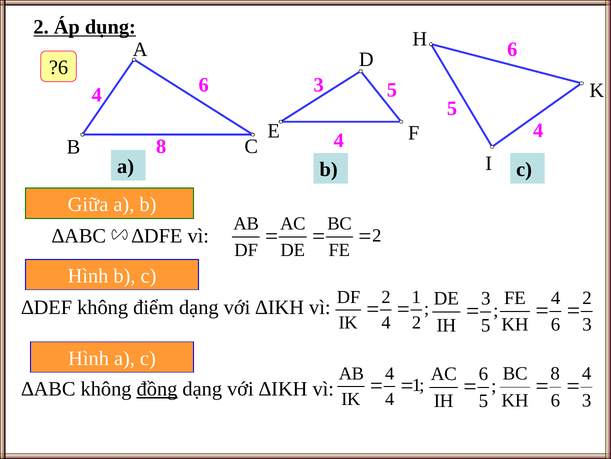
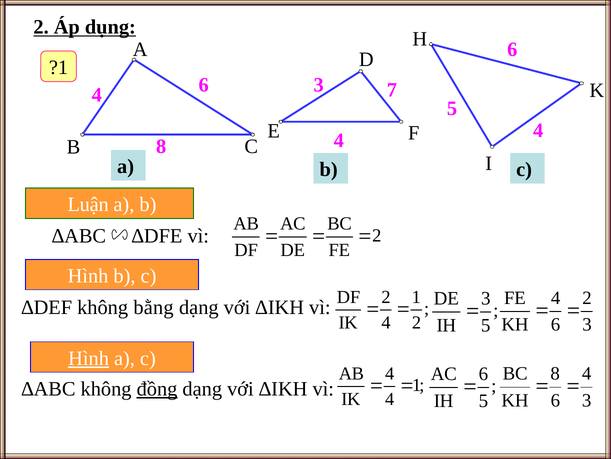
?6: ?6 -> ?1 (59, 68)
3 5: 5 -> 7 (392, 90)
Giữa: Giữa -> Luận (88, 204)
điểm: điểm -> bằng (153, 307)
Hình underline: none -> present (89, 358)
